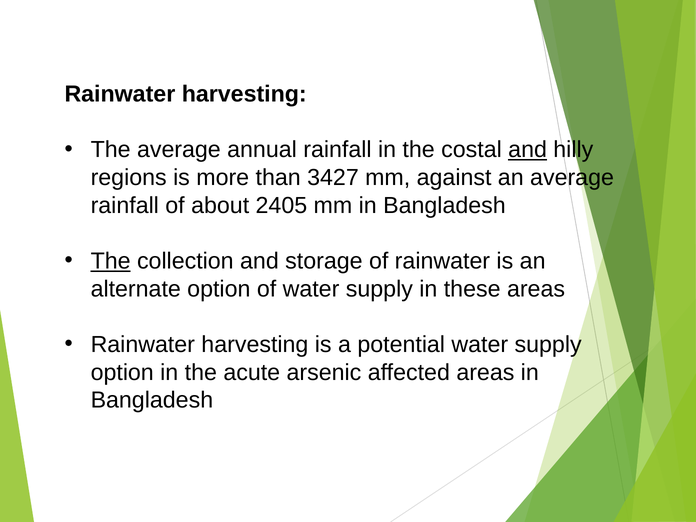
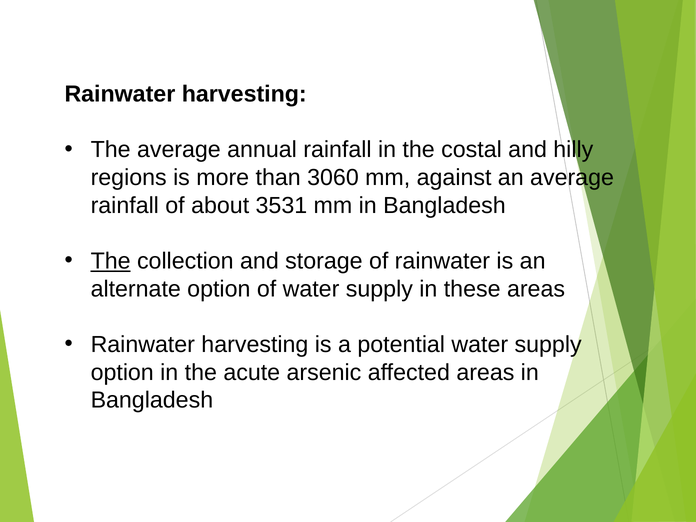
and underline: present -> none (528, 150)
3427: 3427 -> 3060 (333, 178)
2405: 2405 -> 3531 (281, 205)
